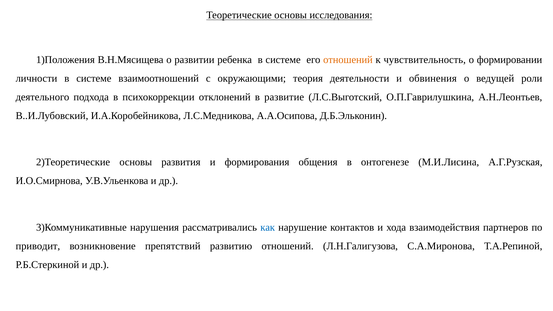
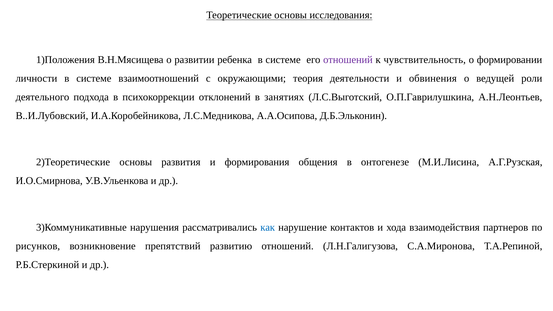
отношений colour: orange -> purple (348, 60)
развитие: развитие -> занятиях (284, 97)
приводит: приводит -> рисунков (38, 246)
